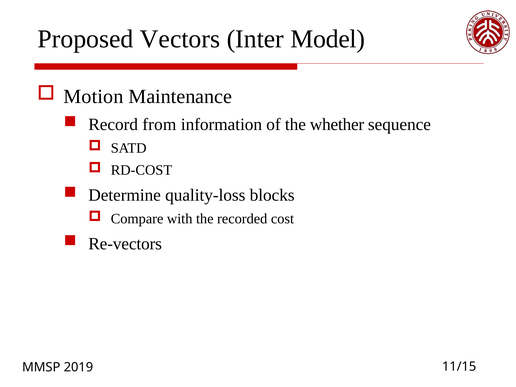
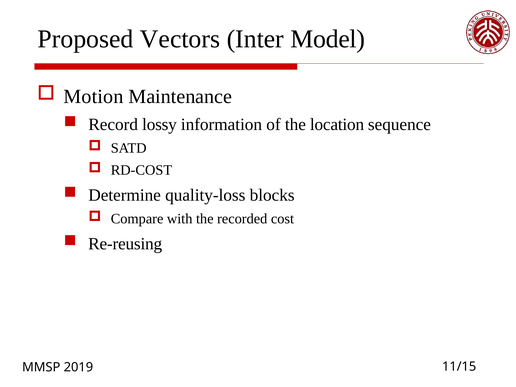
from: from -> lossy (159, 125)
whether: whether -> location (337, 125)
Re-vectors: Re-vectors -> Re-reusing (125, 244)
